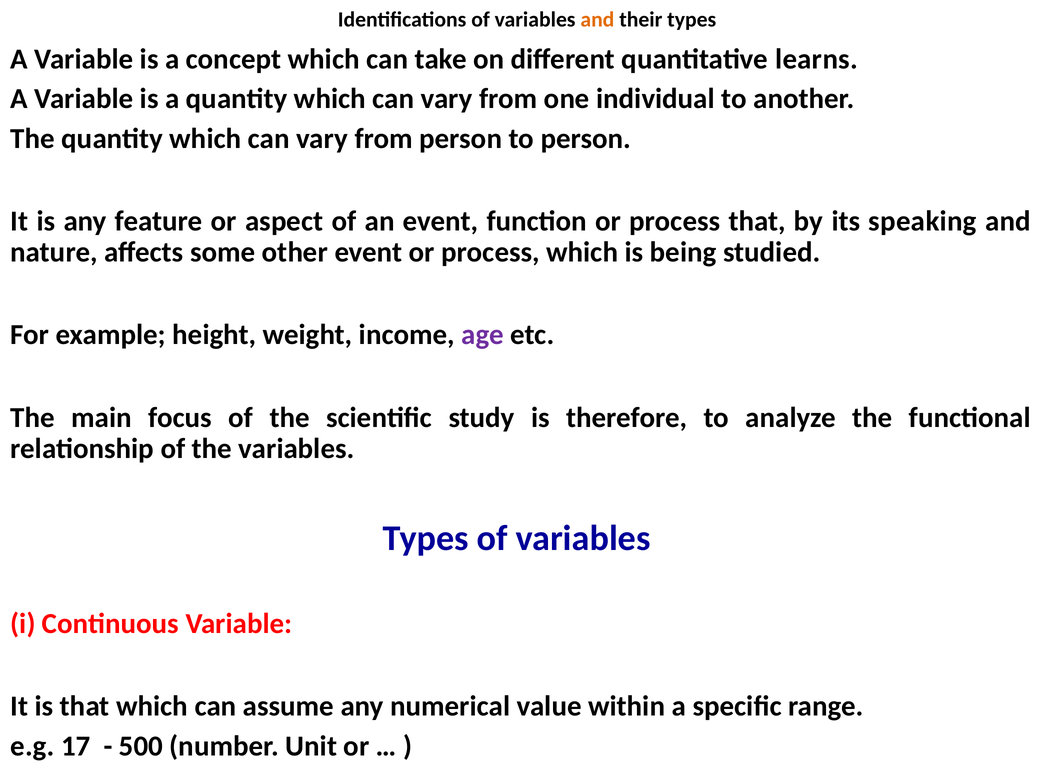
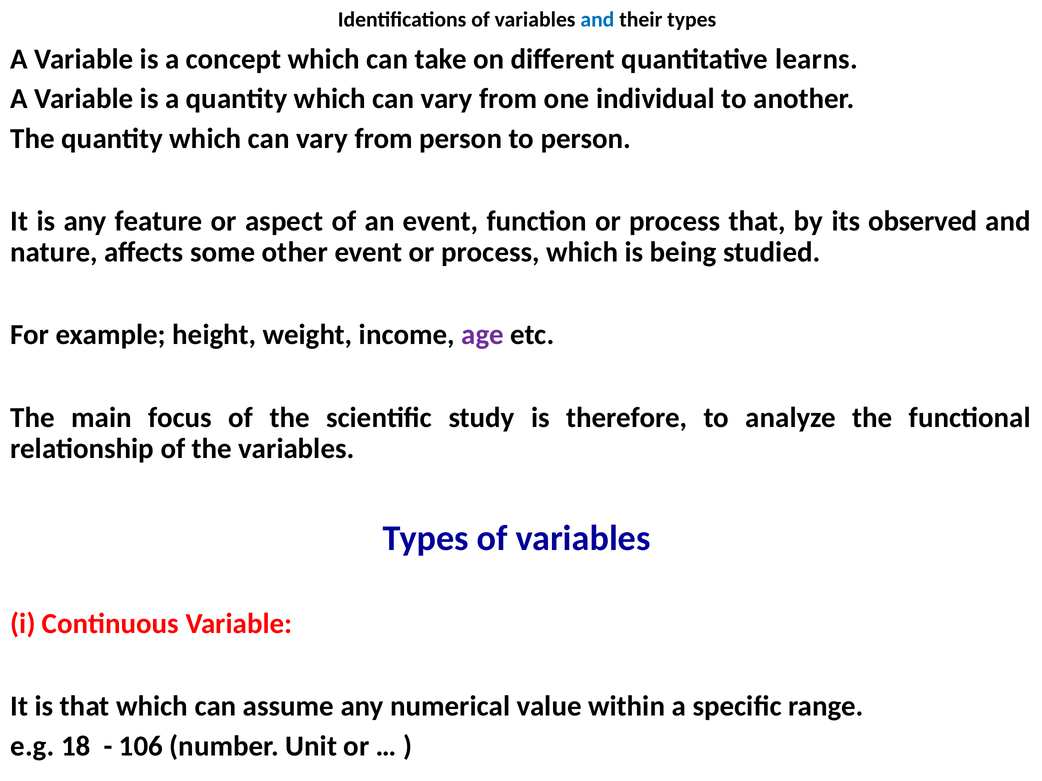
and colour: orange -> blue (597, 20)
speaking: speaking -> observed (923, 221)
17: 17 -> 18 (76, 746)
500: 500 -> 106 (141, 746)
